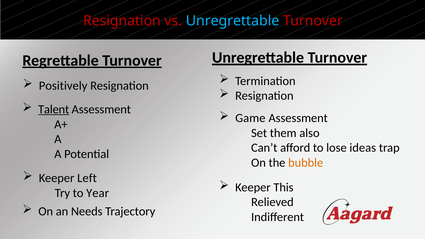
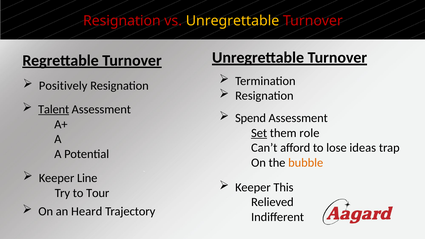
Unregrettable colour: light blue -> yellow (233, 21)
Game: Game -> Spend (251, 118)
Set underline: none -> present (259, 133)
also: also -> role (309, 133)
Left: Left -> Line (87, 178)
Year: Year -> Tour (98, 193)
Needs: Needs -> Heard (87, 212)
